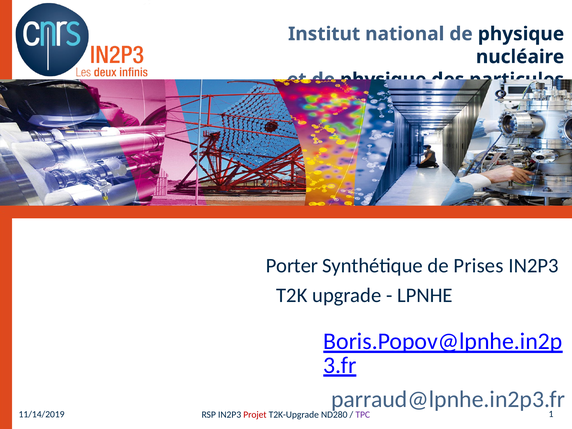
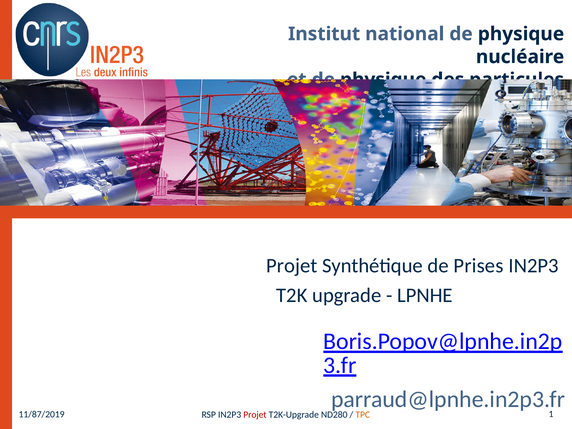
Porter: Porter -> Projet (292, 266)
11/14/2019: 11/14/2019 -> 11/87/2019 (42, 414)
TPC colour: purple -> orange (363, 415)
